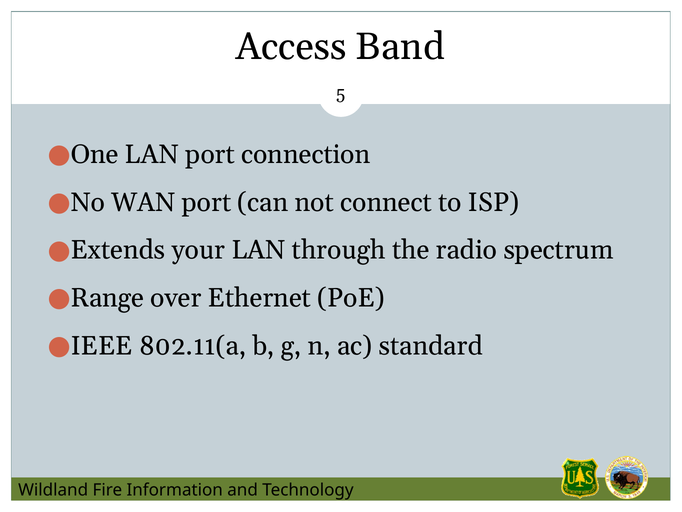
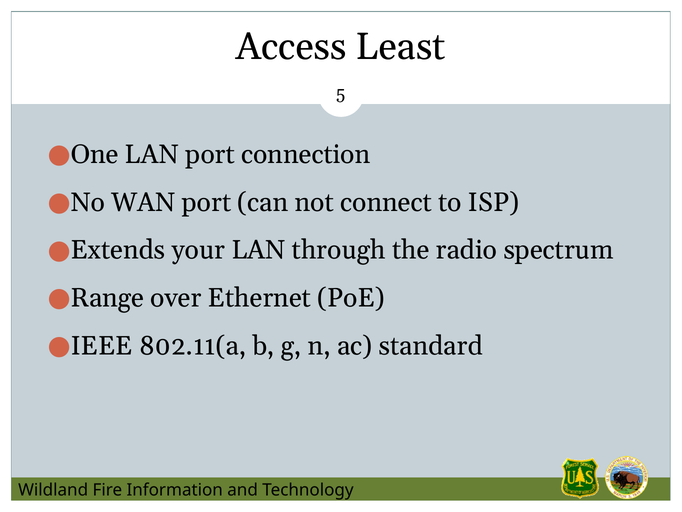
Band: Band -> Least (401, 47)
